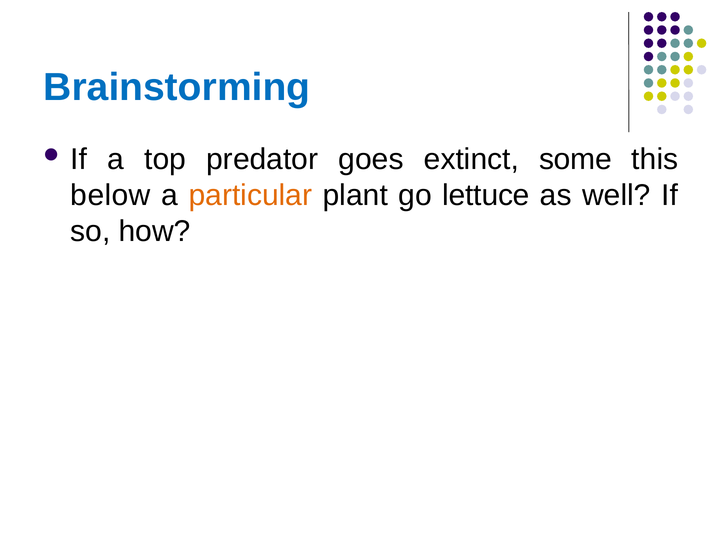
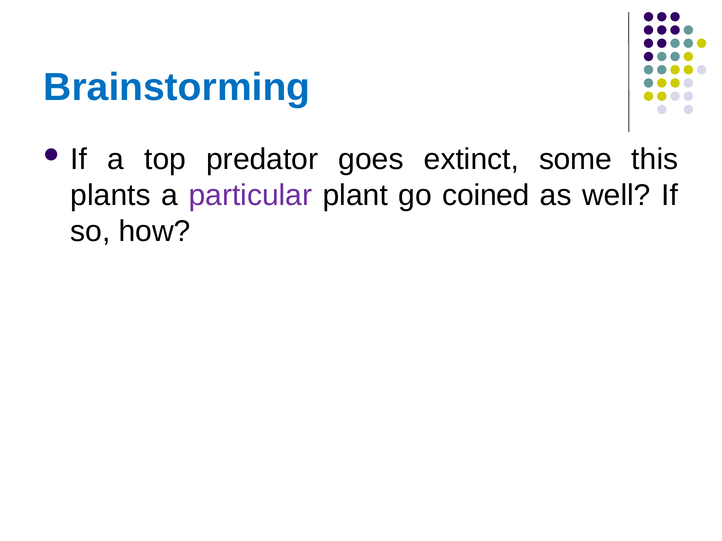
below: below -> plants (111, 196)
particular colour: orange -> purple (250, 196)
lettuce: lettuce -> coined (486, 196)
